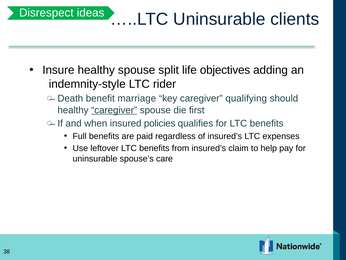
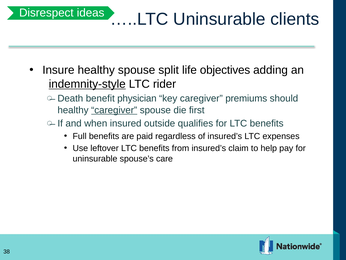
indemnity-style underline: none -> present (87, 84)
marriage: marriage -> physician (137, 98)
qualifying: qualifying -> premiums (246, 98)
policies: policies -> outside (160, 123)
